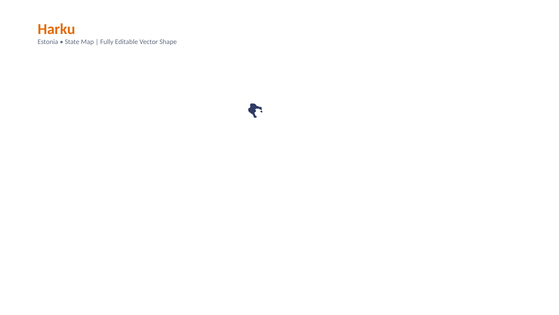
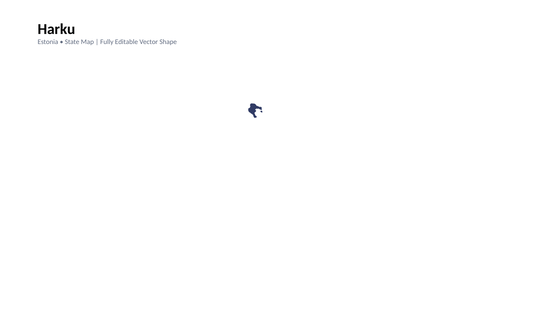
Harku colour: orange -> black (56, 29)
